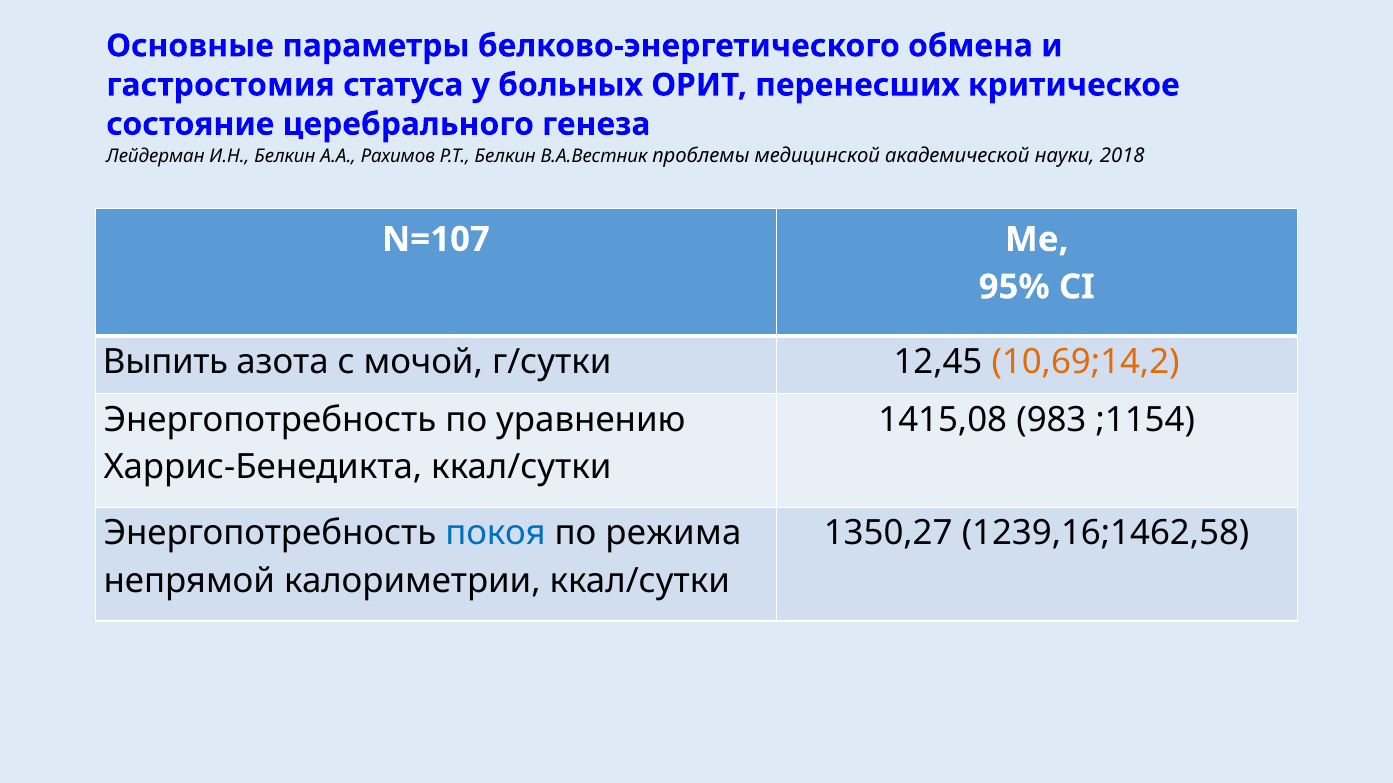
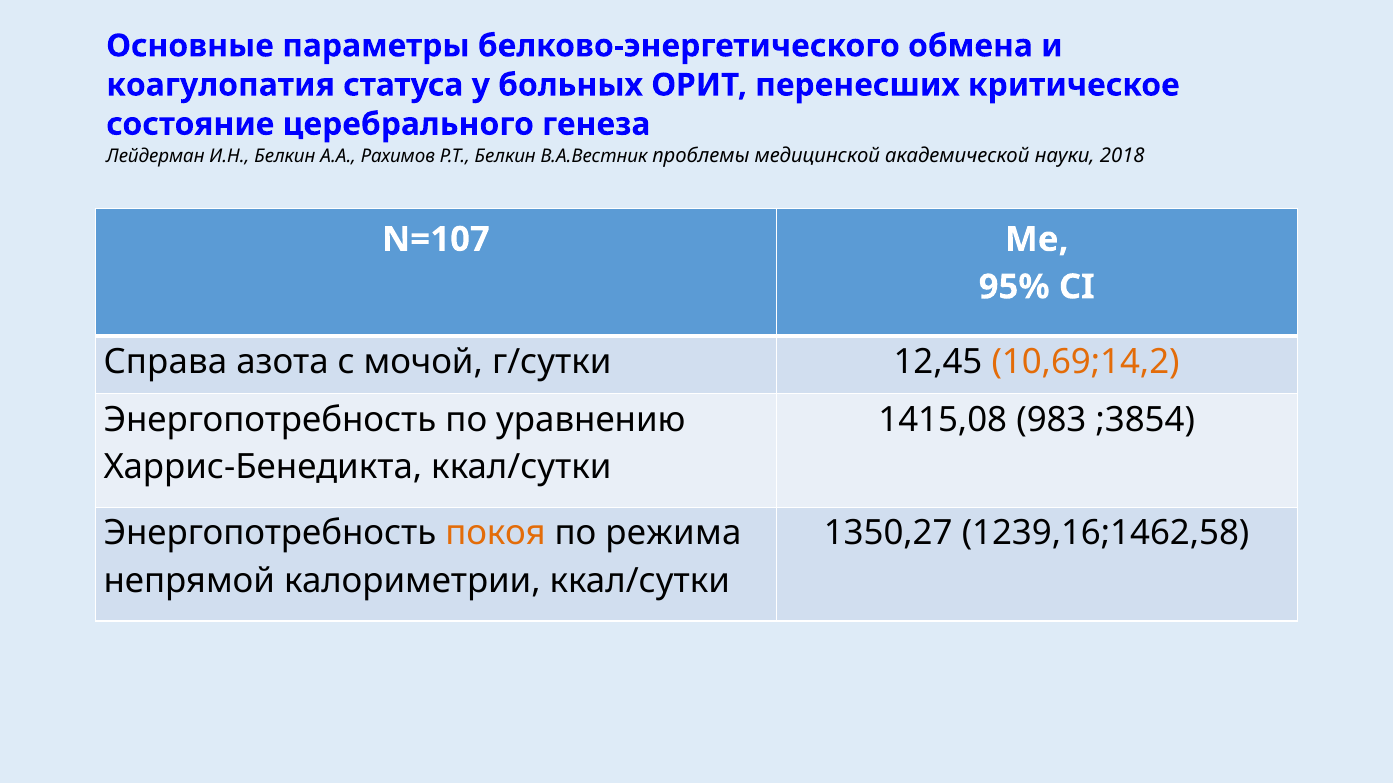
гастростомия: гастростомия -> коагулопатия (221, 85)
Выпить: Выпить -> Справа (165, 362)
;1154: ;1154 -> ;3854 (1145, 420)
покоя colour: blue -> orange (496, 533)
